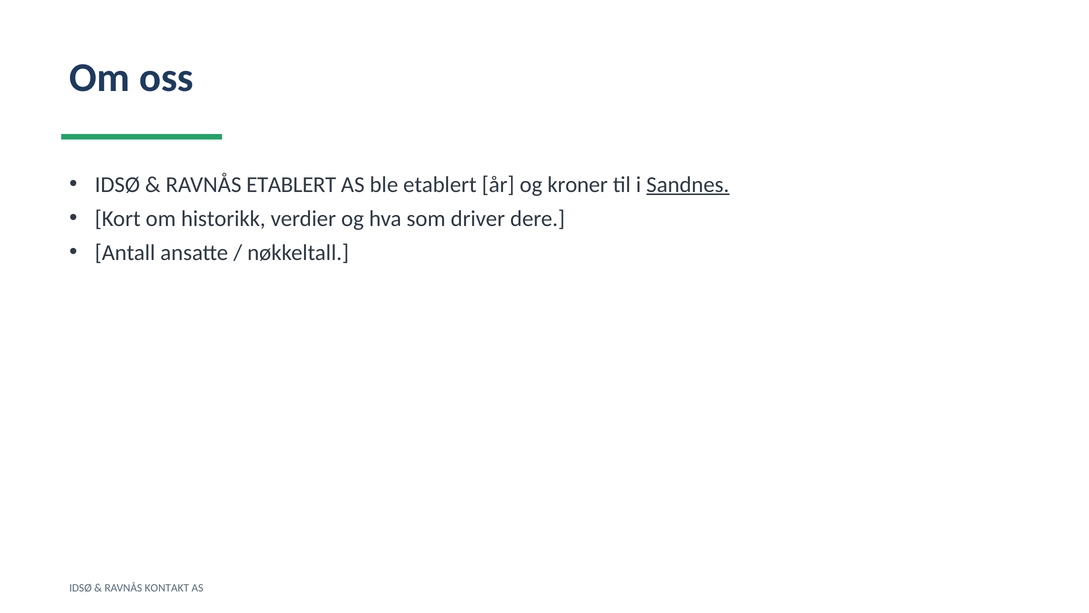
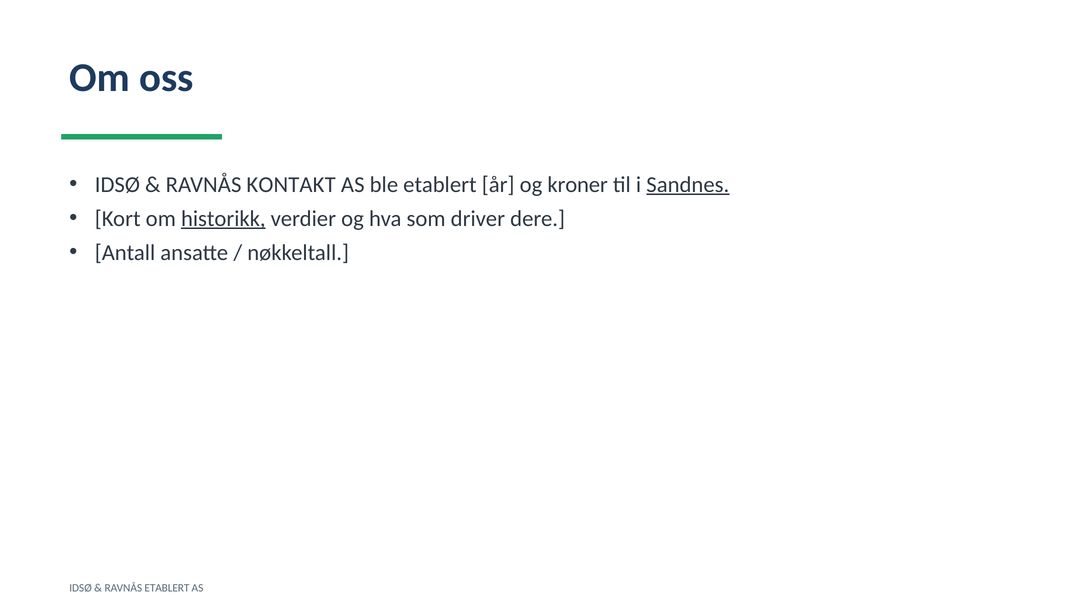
RAVNÅS ETABLERT: ETABLERT -> KONTAKT (291, 184)
historikk underline: none -> present (223, 218)
RAVNÅS KONTAKT: KONTAKT -> ETABLERT (167, 588)
